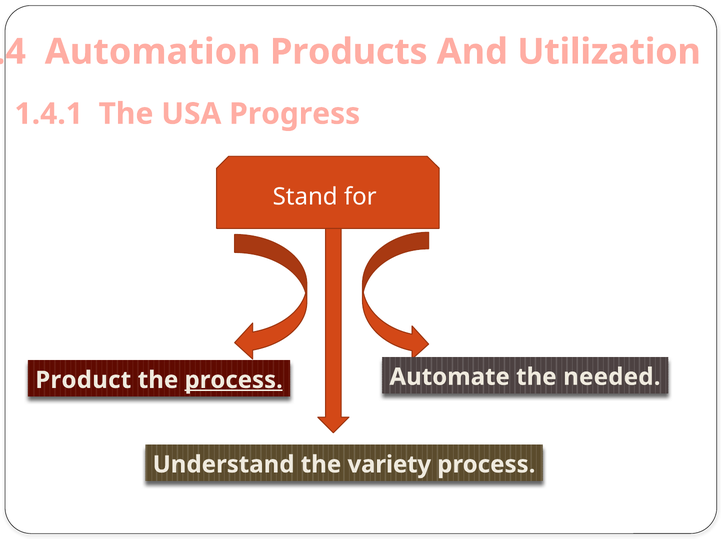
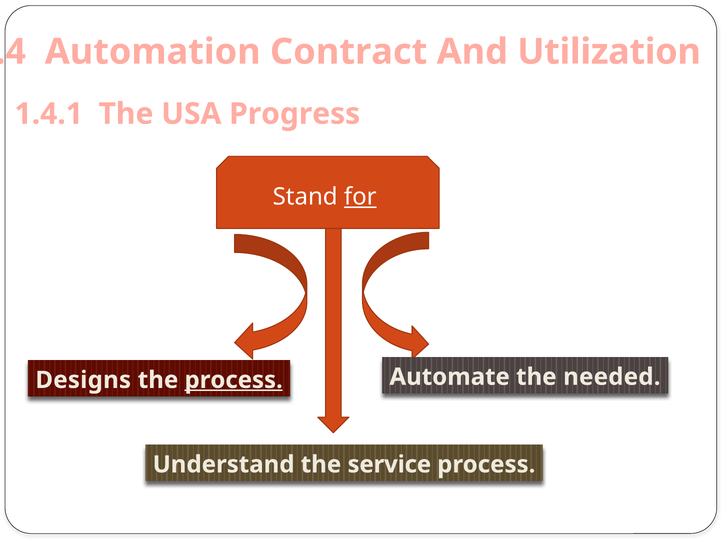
Products: Products -> Contract (349, 52)
for underline: none -> present (360, 197)
Product: Product -> Designs (83, 380)
variety: variety -> service (389, 465)
